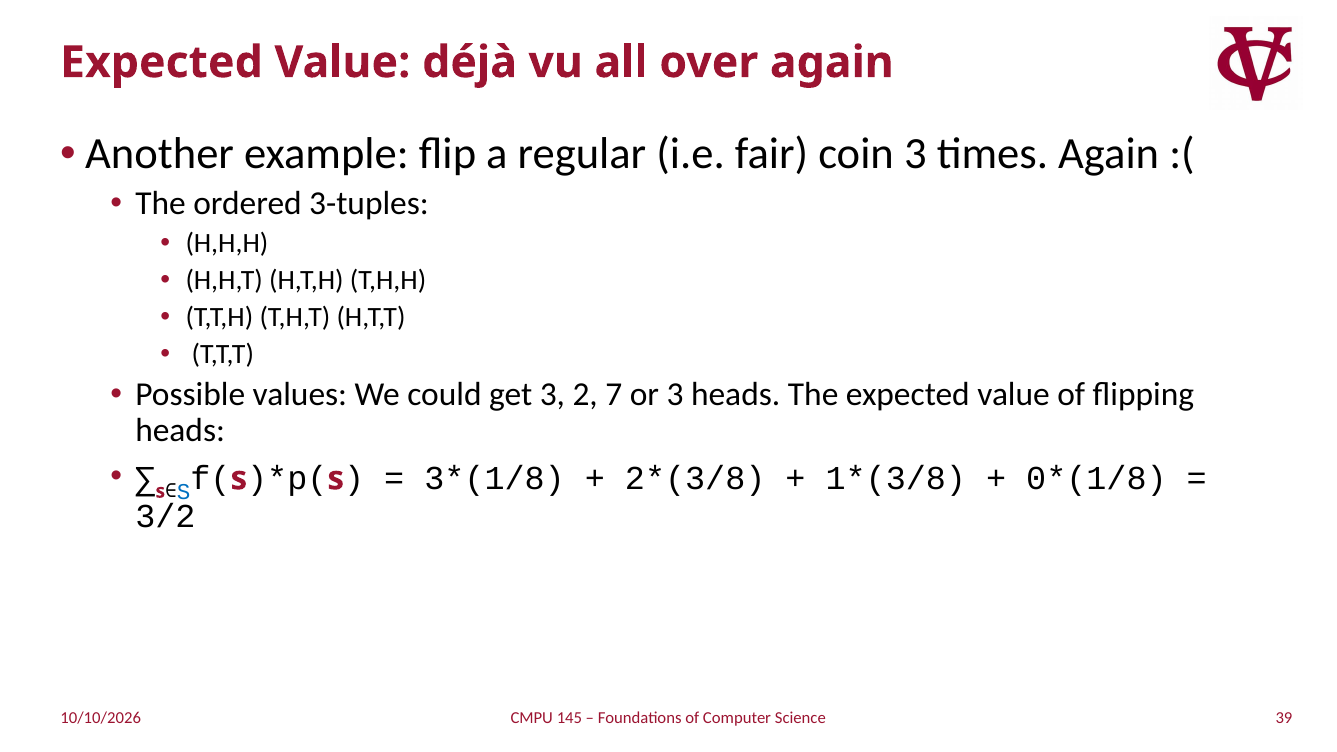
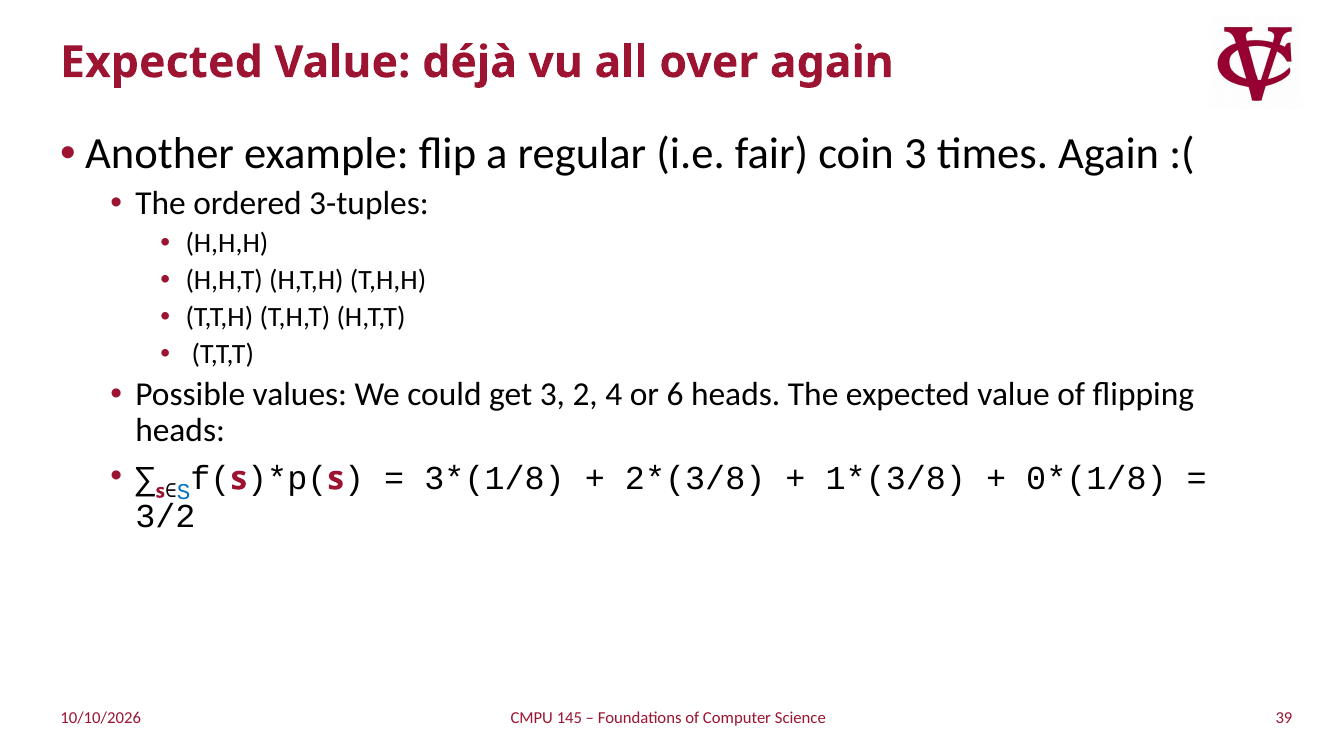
7: 7 -> 4 (614, 395)
or 3: 3 -> 6 (675, 395)
